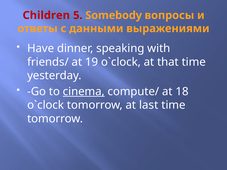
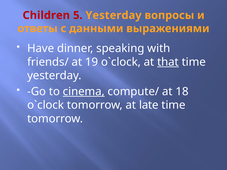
5 Somebody: Somebody -> Yesterday (114, 15)
that underline: none -> present (168, 62)
last: last -> late (149, 105)
